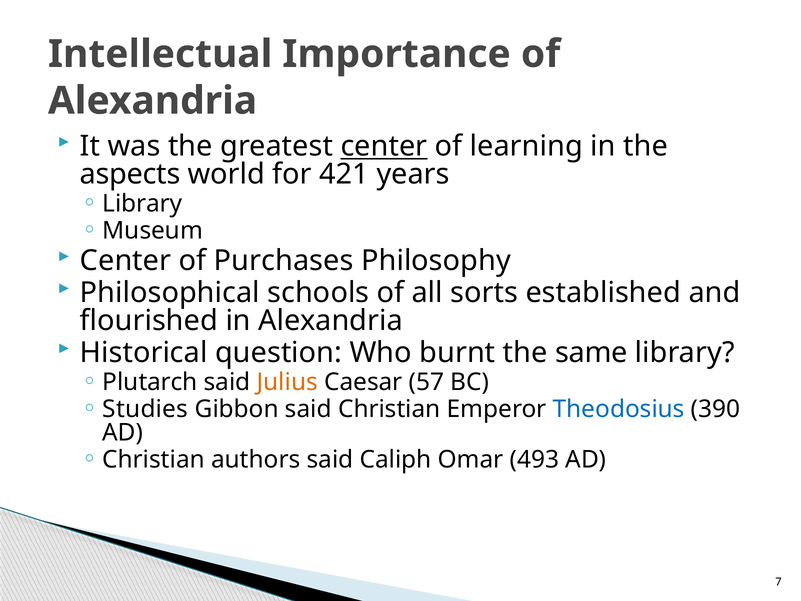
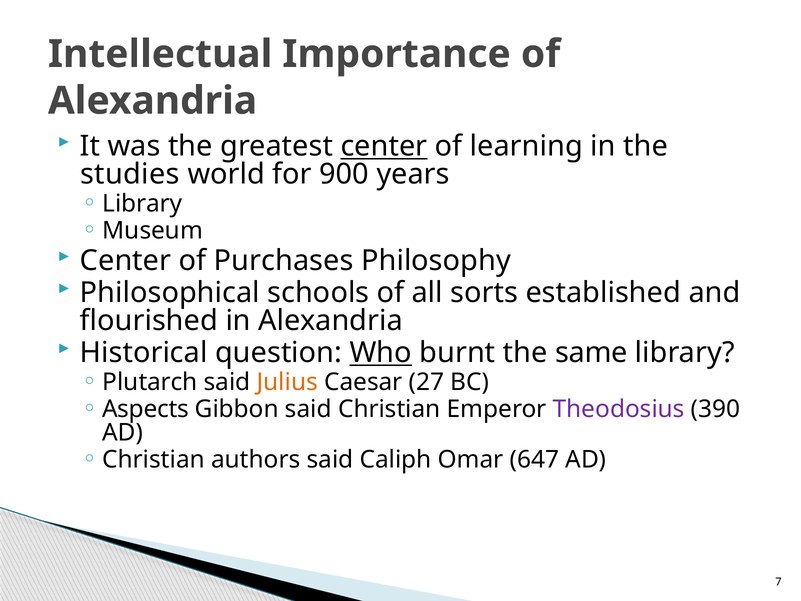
aspects: aspects -> studies (130, 174)
421: 421 -> 900 (344, 174)
Who underline: none -> present (381, 353)
57: 57 -> 27 (427, 382)
Studies: Studies -> Aspects (146, 409)
Theodosius colour: blue -> purple (619, 409)
493: 493 -> 647 (534, 460)
